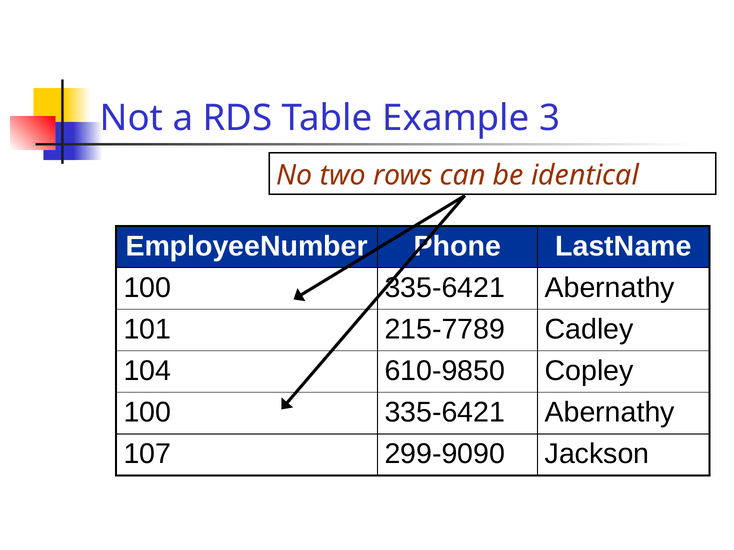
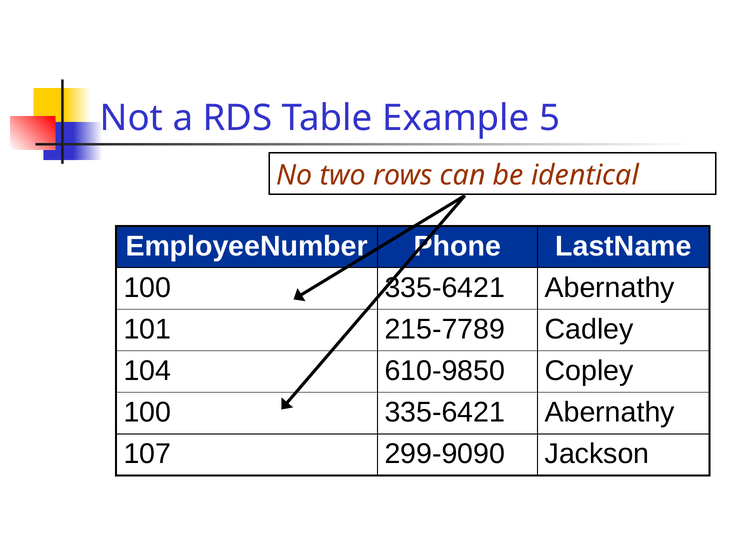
3: 3 -> 5 (550, 118)
